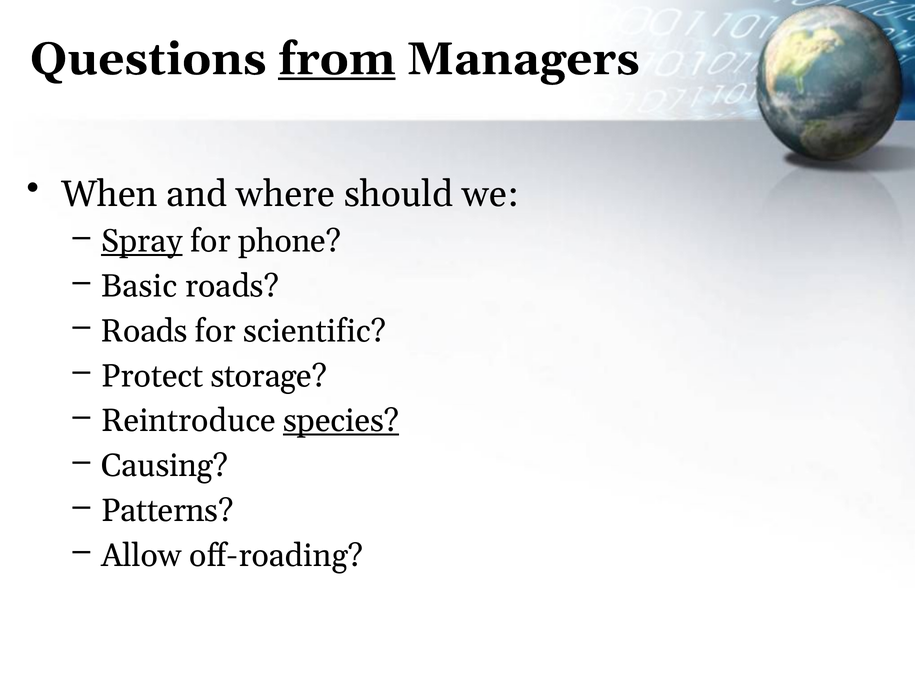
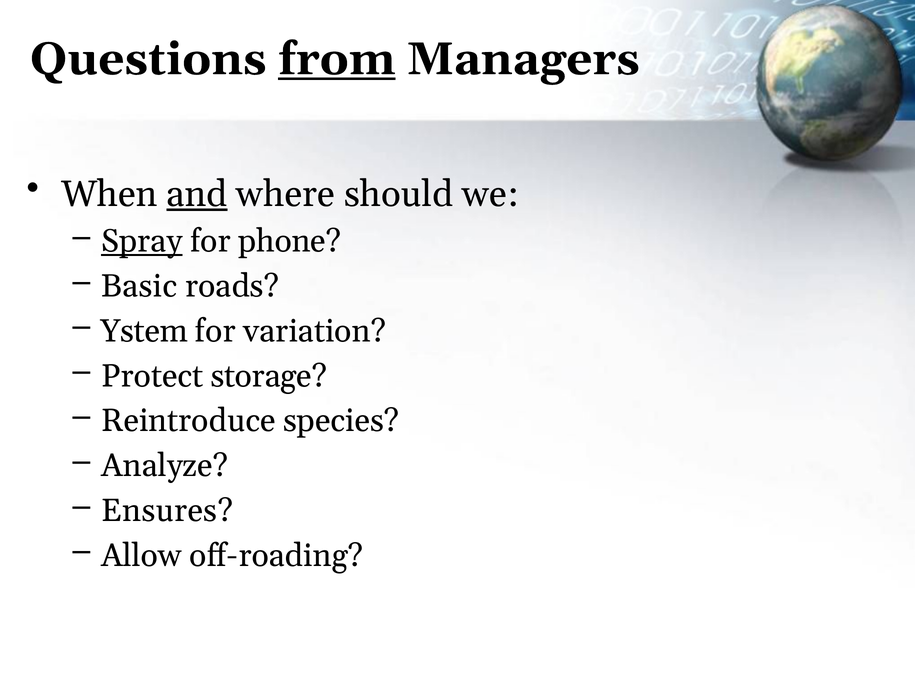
and underline: none -> present (197, 194)
Roads: Roads -> Ystem (144, 331)
scientific: scientific -> variation (315, 331)
species underline: present -> none (341, 421)
Causing: Causing -> Analyze (165, 466)
Patterns: Patterns -> Ensures (167, 511)
